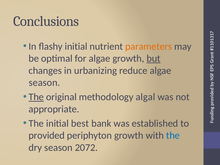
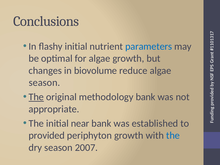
parameters colour: orange -> blue (149, 46)
but underline: present -> none (154, 58)
urbanizing: urbanizing -> biovolume (96, 71)
methodology algal: algal -> bank (146, 97)
best: best -> near (80, 123)
2072: 2072 -> 2007 (86, 148)
